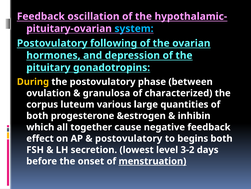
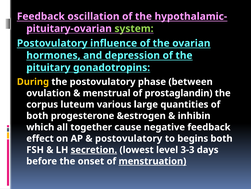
system colour: light blue -> light green (134, 29)
following: following -> influence (114, 43)
granulosa: granulosa -> menstrual (107, 93)
characterized: characterized -> prostaglandin (179, 93)
secretion underline: none -> present (94, 149)
3-2: 3-2 -> 3-3 (187, 149)
